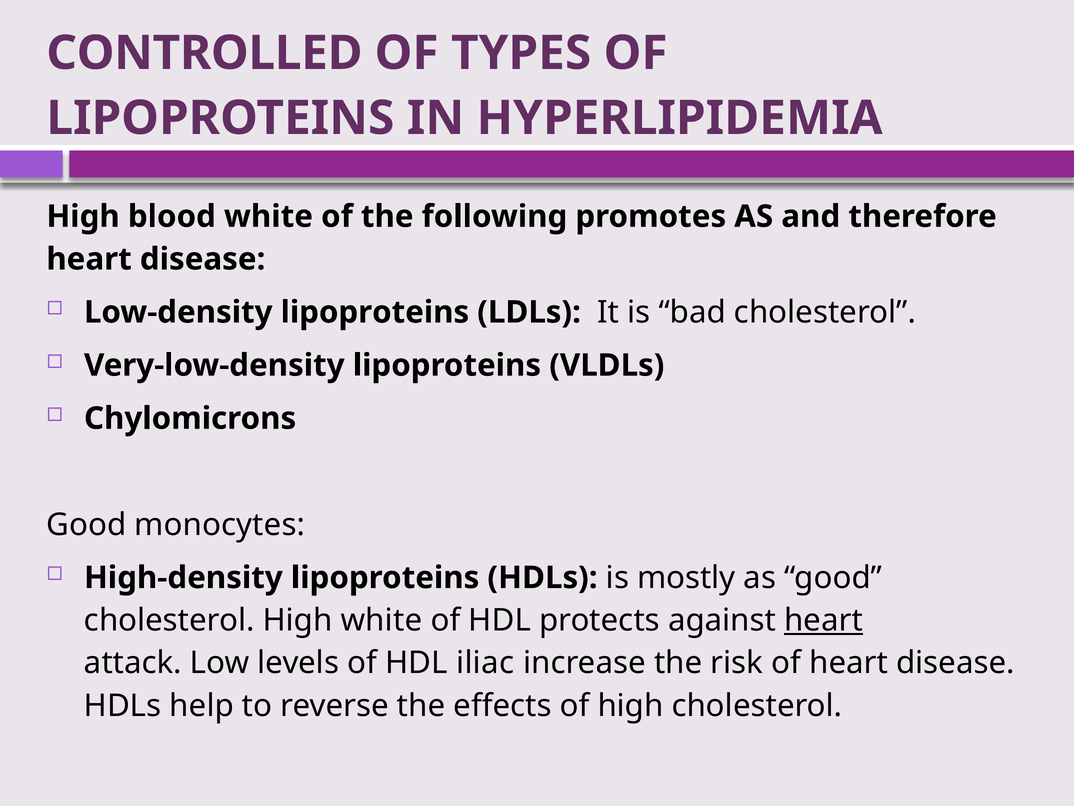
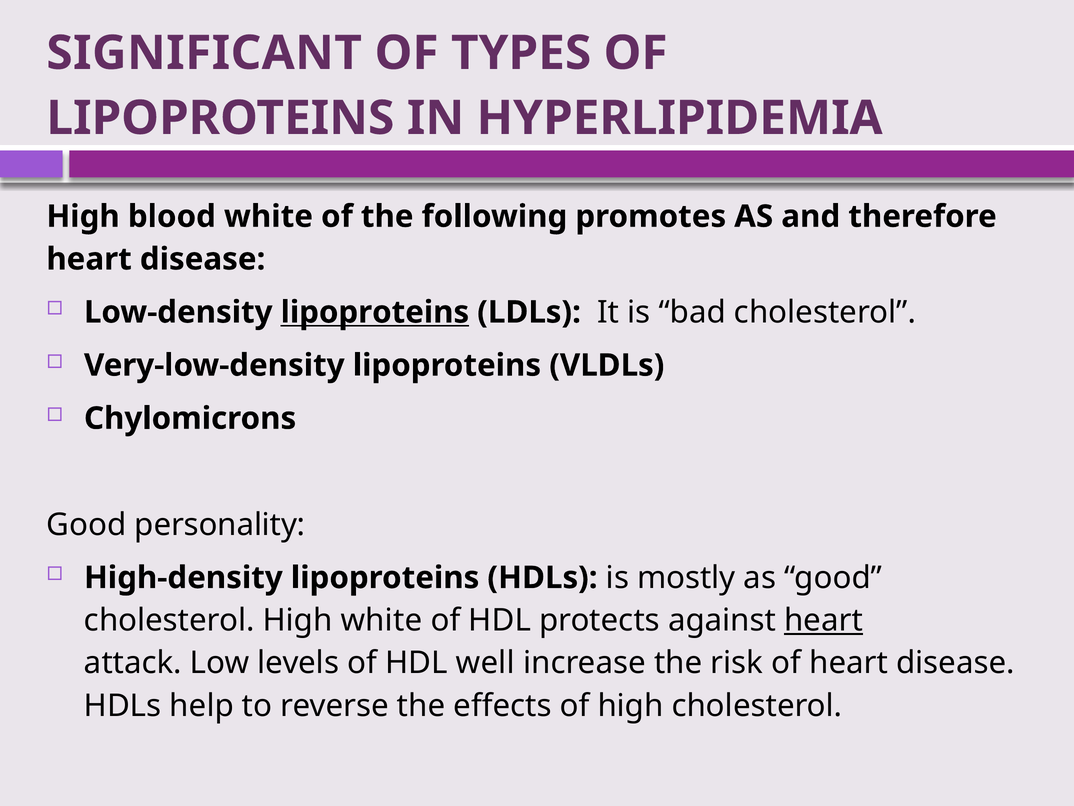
CONTROLLED: CONTROLLED -> SIGNIFICANT (204, 53)
lipoproteins underline: none -> present (375, 312)
monocytes: monocytes -> personality (220, 524)
iliac: iliac -> well (485, 663)
